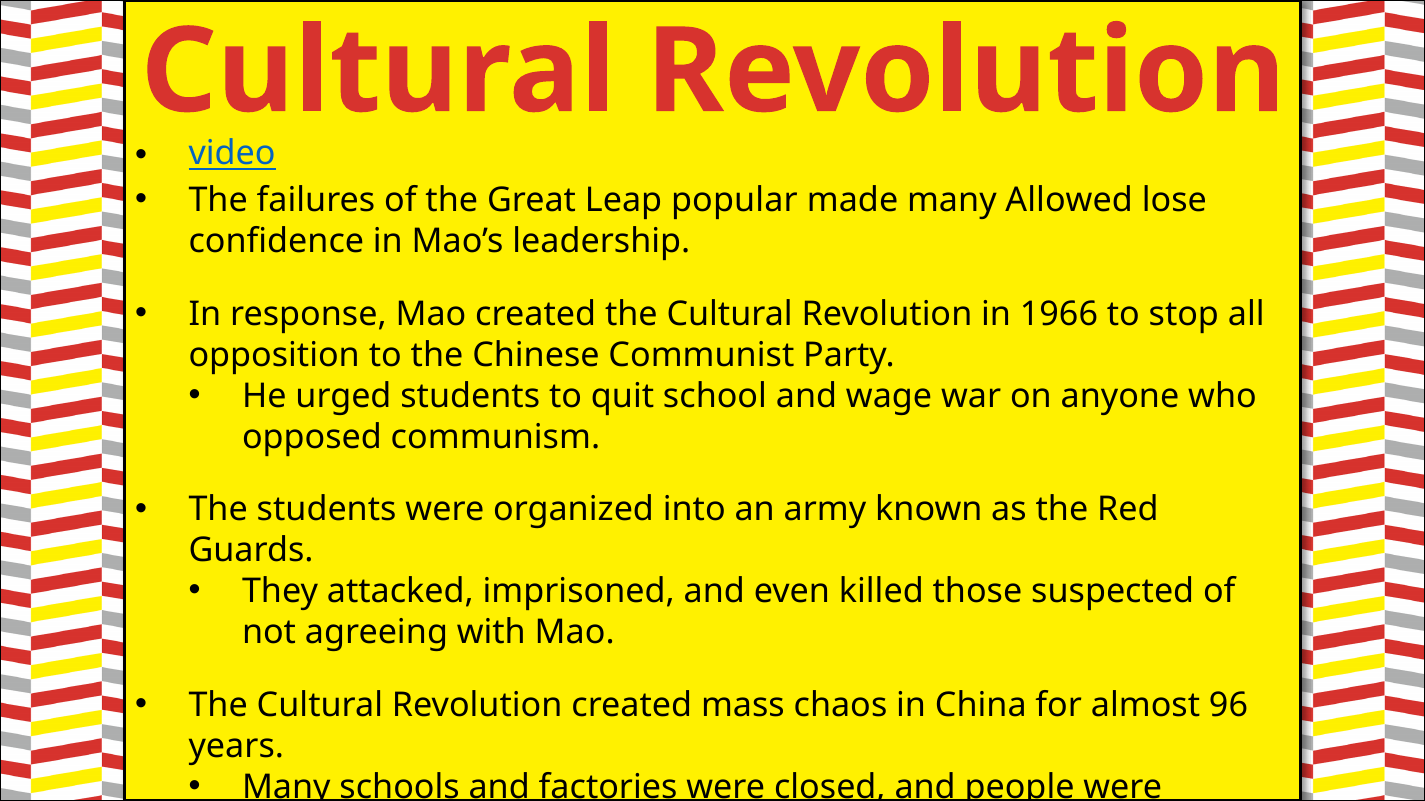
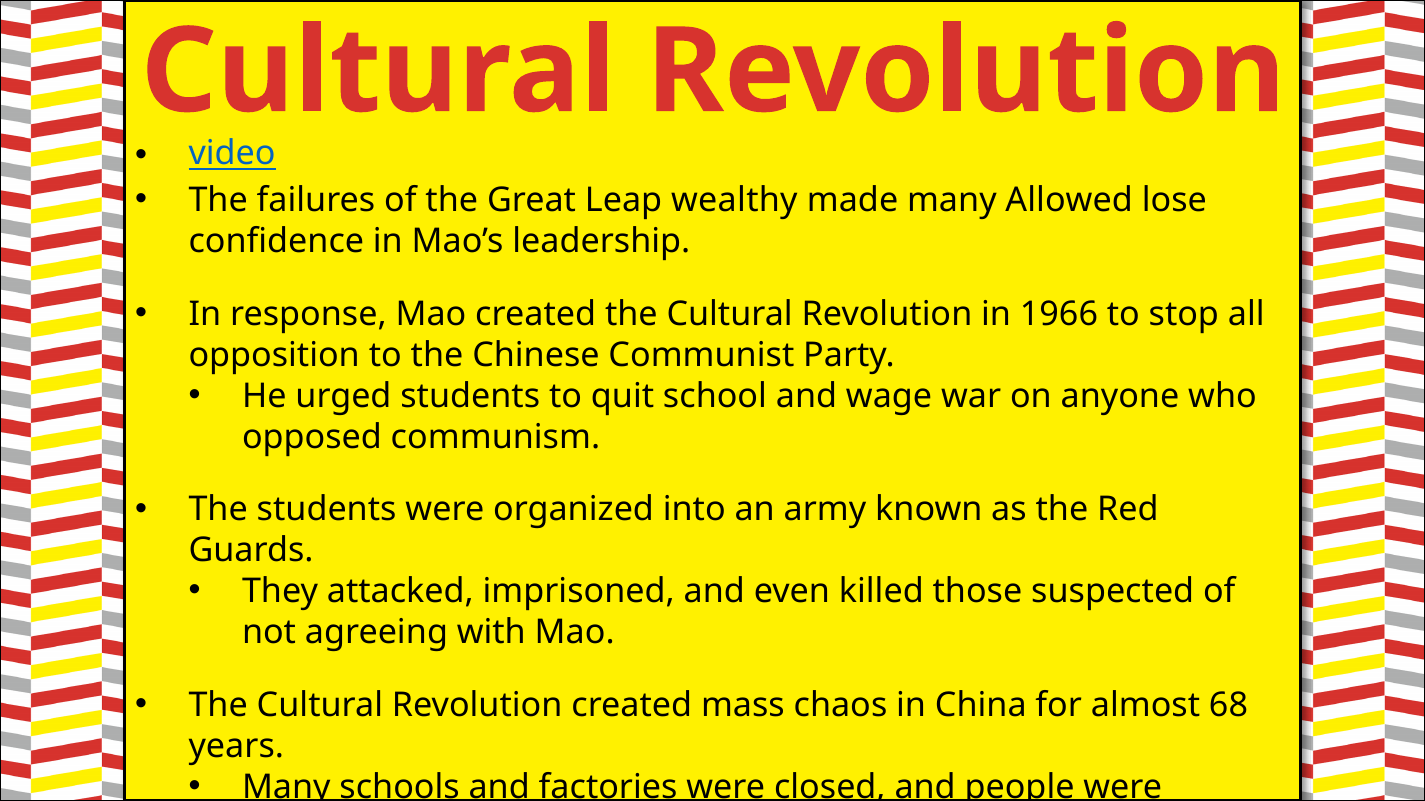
popular: popular -> wealthy (734, 200)
96: 96 -> 68 (1229, 706)
